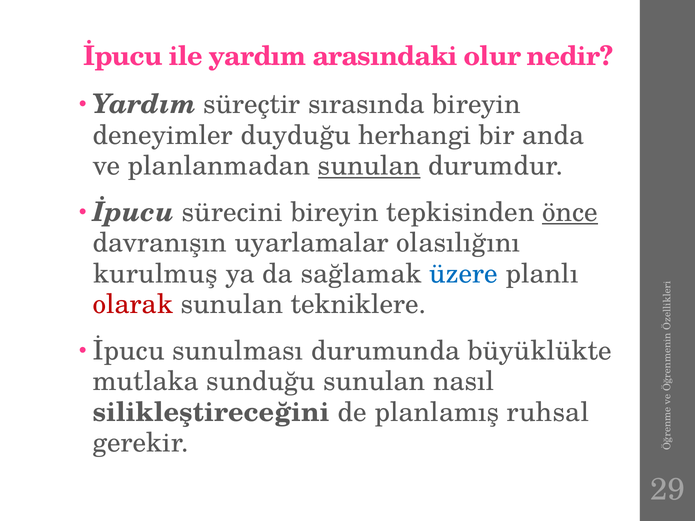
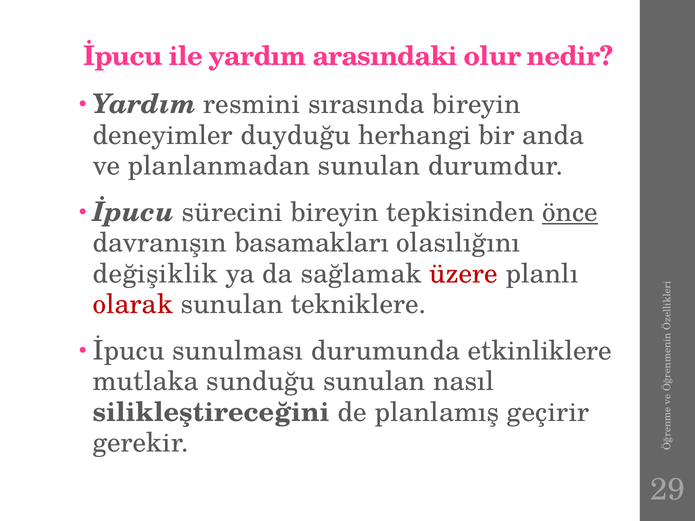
süreçtir: süreçtir -> resmini (252, 105)
sunulan underline: present -> none (369, 166)
uyarlamalar: uyarlamalar -> basamakları (312, 243)
kurulmuş: kurulmuş -> değişiklik (155, 274)
üzere colour: blue -> red (464, 274)
büyüklükte: büyüklükte -> etkinliklere (540, 351)
ruhsal: ruhsal -> geçirir (548, 412)
